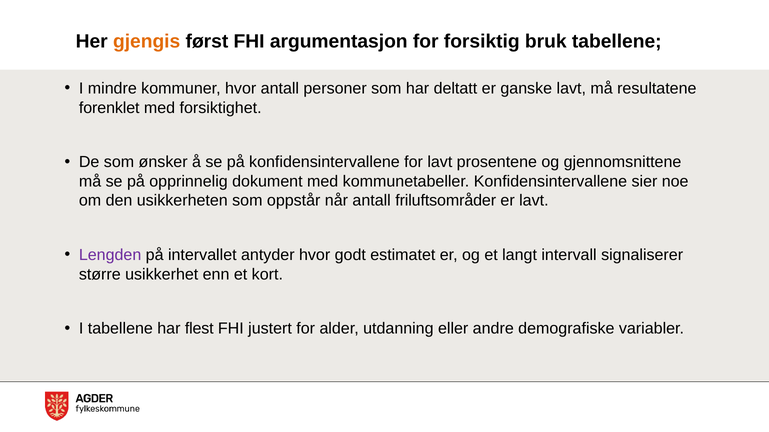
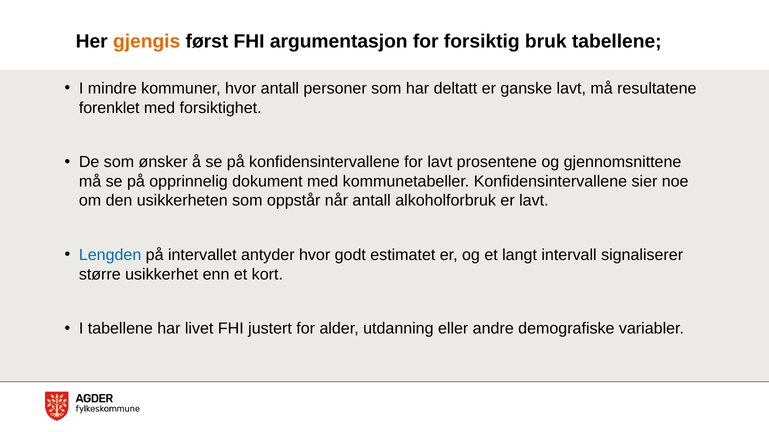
friluftsområder: friluftsområder -> alkoholforbruk (446, 201)
Lengden colour: purple -> blue (110, 255)
flest: flest -> livet (199, 329)
